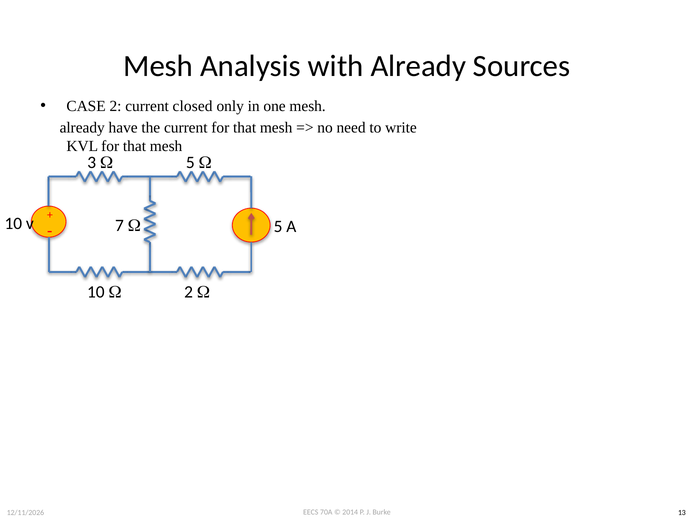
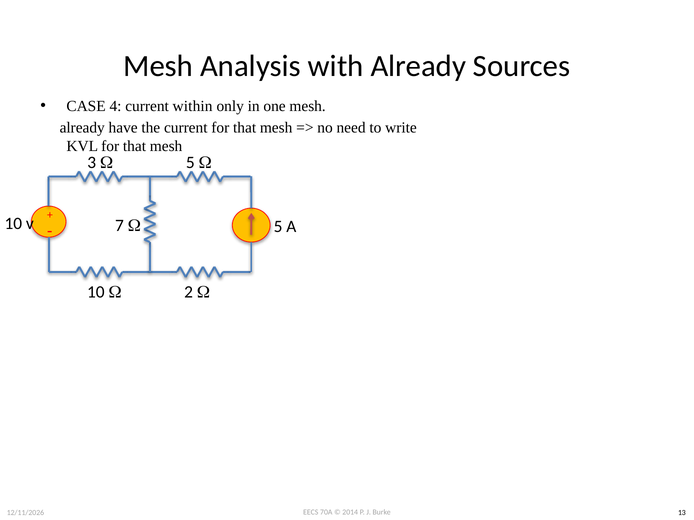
CASE 2: 2 -> 4 (116, 106)
closed: closed -> within (193, 106)
